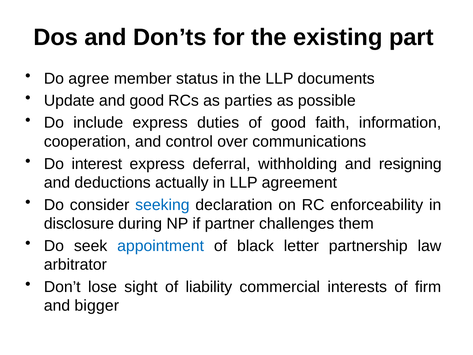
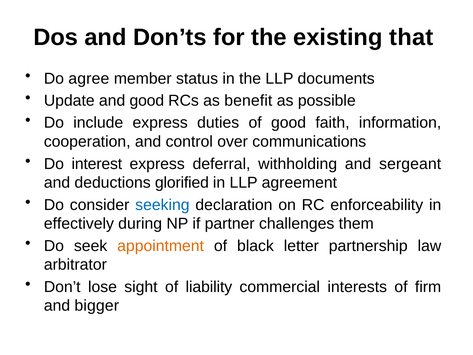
part: part -> that (411, 37)
parties: parties -> benefit (248, 101)
resigning: resigning -> sergeant (410, 164)
actually: actually -> glorified (182, 183)
disclosure: disclosure -> effectively (79, 224)
appointment colour: blue -> orange (161, 246)
